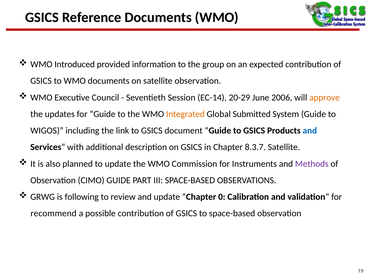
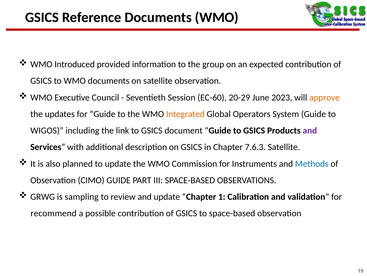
EC-14: EC-14 -> EC-60 (212, 97)
2006: 2006 -> 2023 (282, 97)
Submitted: Submitted -> Operators (252, 114)
and colour: blue -> purple (310, 130)
8.3.7: 8.3.7 -> 7.6.3 (255, 147)
Methods colour: purple -> blue (312, 163)
following: following -> sampling (82, 196)
0: 0 -> 1 (222, 196)
